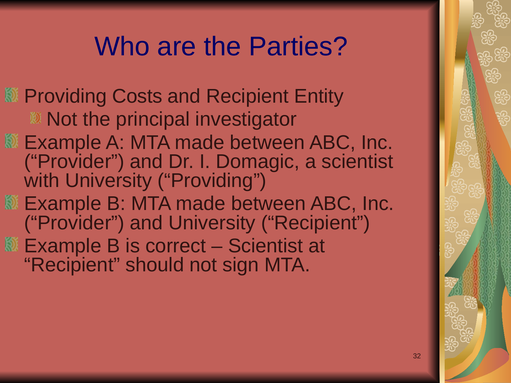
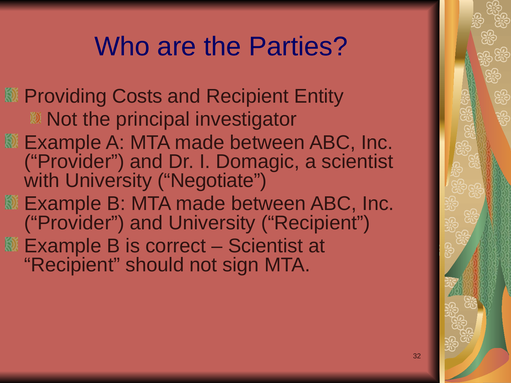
University Providing: Providing -> Negotiate (212, 181)
